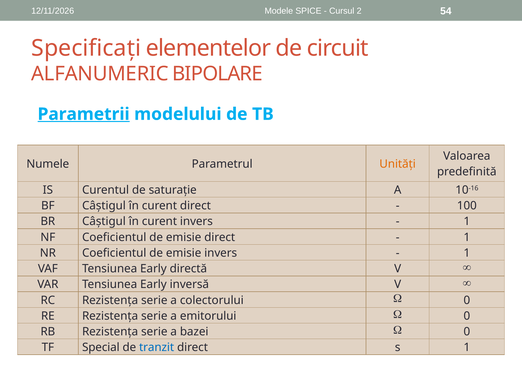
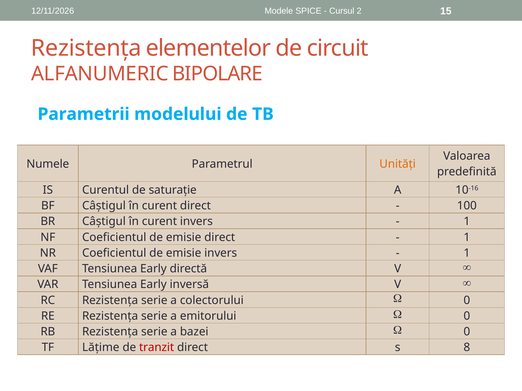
54: 54 -> 15 (446, 11)
Specificați: Specificați -> Rezistența (86, 48)
Parametrii underline: present -> none (84, 114)
Special: Special -> Lățime (101, 348)
tranzit colour: blue -> red (157, 348)
s 1: 1 -> 8 (467, 348)
